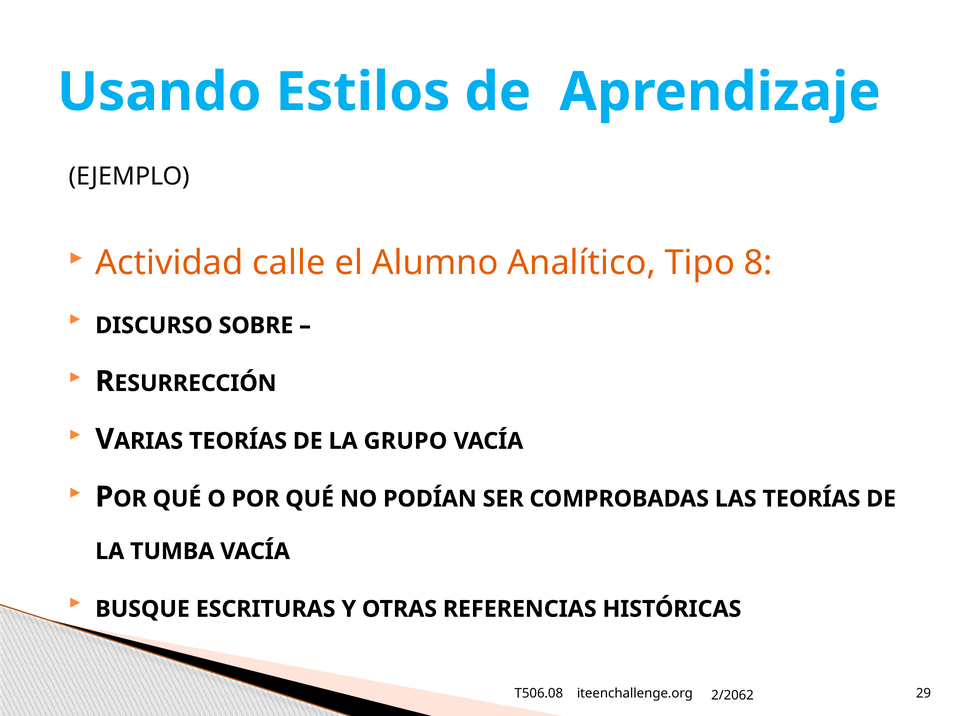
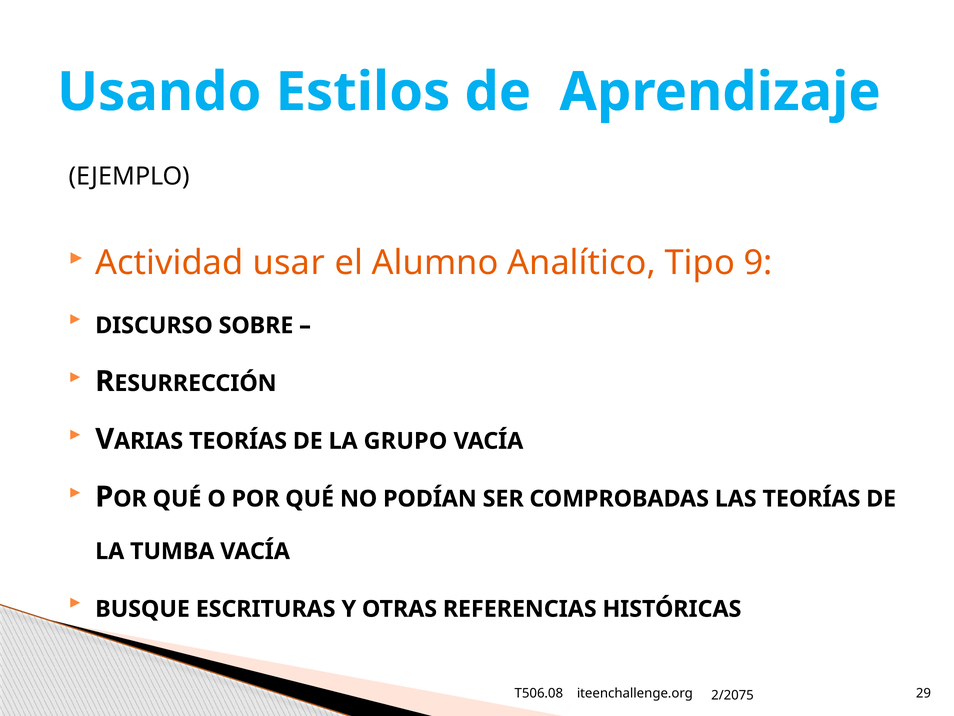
calle: calle -> usar (289, 263)
8: 8 -> 9 (758, 263)
2/2062: 2/2062 -> 2/2075 (733, 695)
